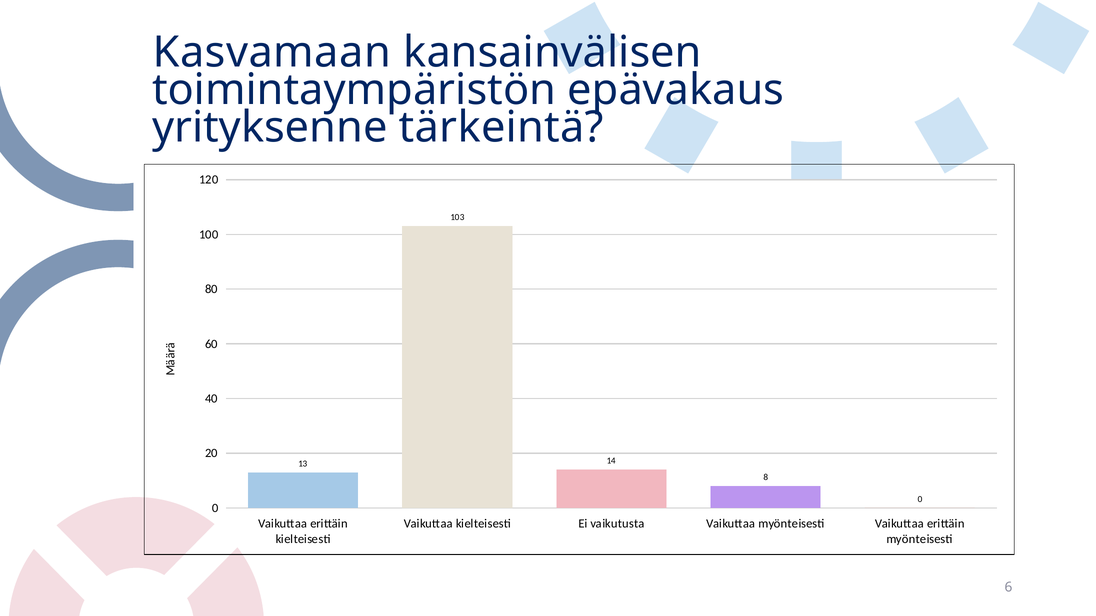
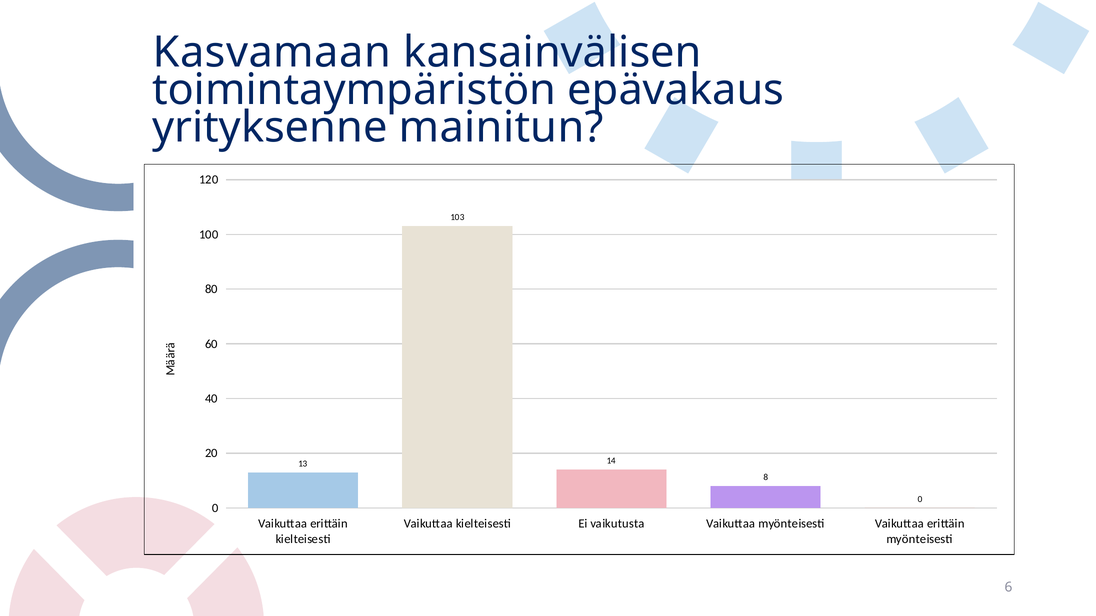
tärkeintä: tärkeintä -> mainitun (501, 128)
